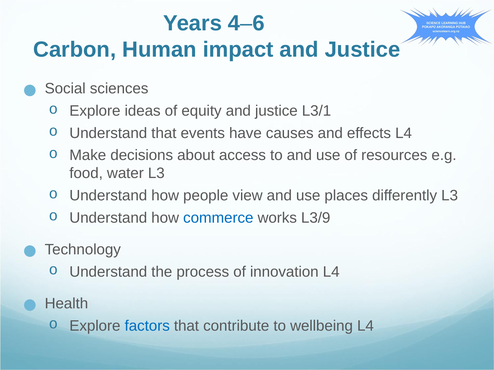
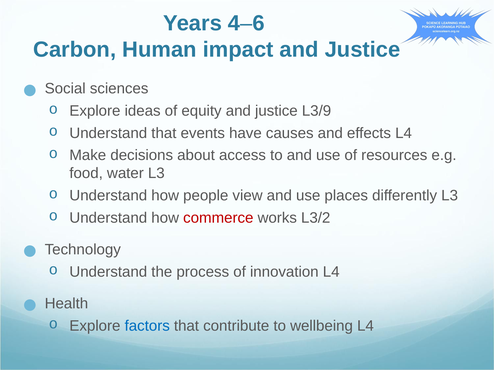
L3/1: L3/1 -> L3/9 (317, 111)
commerce colour: blue -> red (218, 218)
L3/9: L3/9 -> L3/2 (316, 218)
